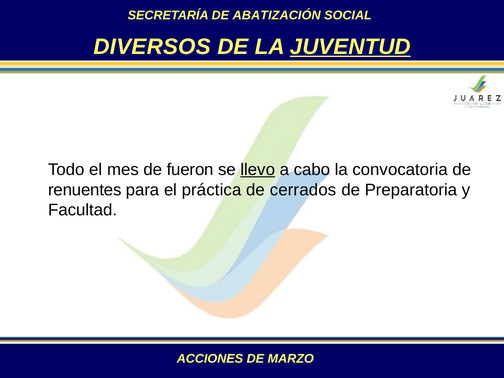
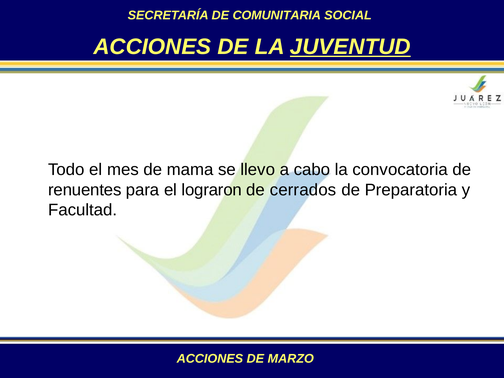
ABATIZACIÓN: ABATIZACIÓN -> COMUNITARIA (277, 15)
DIVERSOS: DIVERSOS -> ACCIONES (152, 47)
fueron: fueron -> mama (190, 170)
llevo underline: present -> none (258, 170)
práctica: práctica -> lograron (212, 190)
